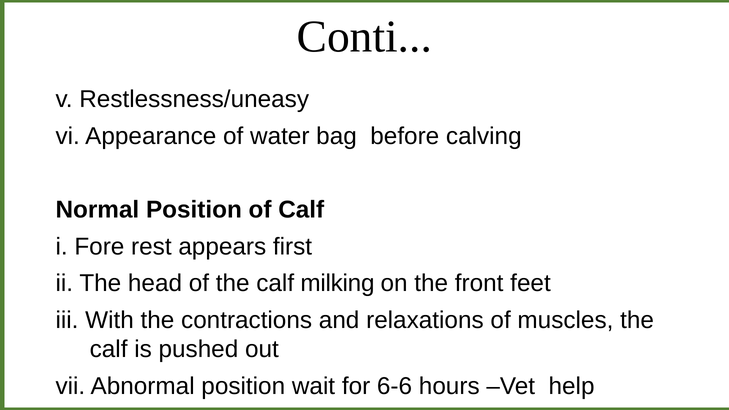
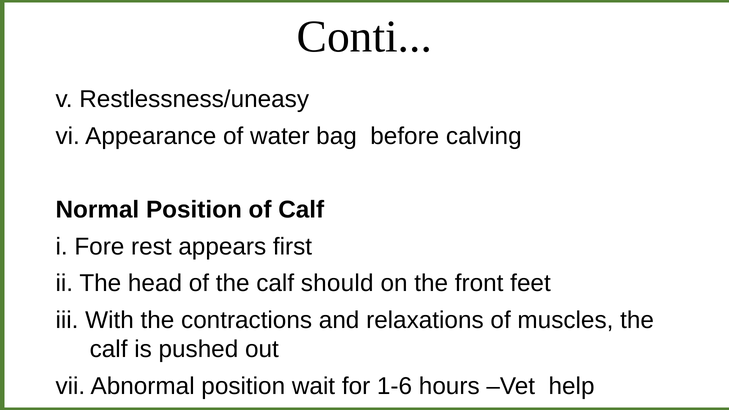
milking: milking -> should (337, 283)
6-6: 6-6 -> 1-6 (395, 386)
